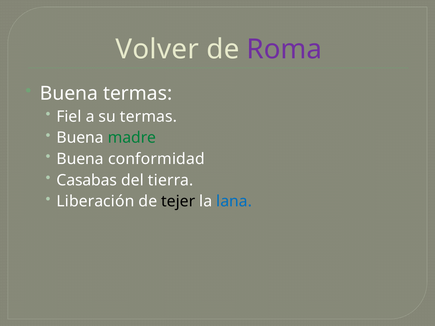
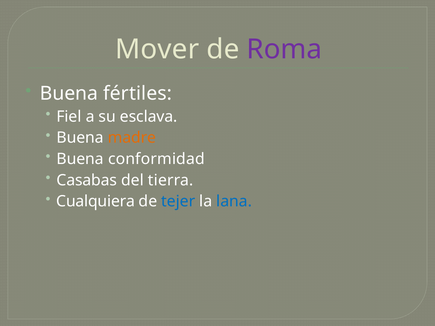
Volver: Volver -> Mover (157, 50)
Buena termas: termas -> fértiles (138, 93)
su termas: termas -> esclava (149, 117)
madre colour: green -> orange (132, 138)
Liberación: Liberación -> Cualquiera (96, 202)
tejer colour: black -> blue (178, 202)
